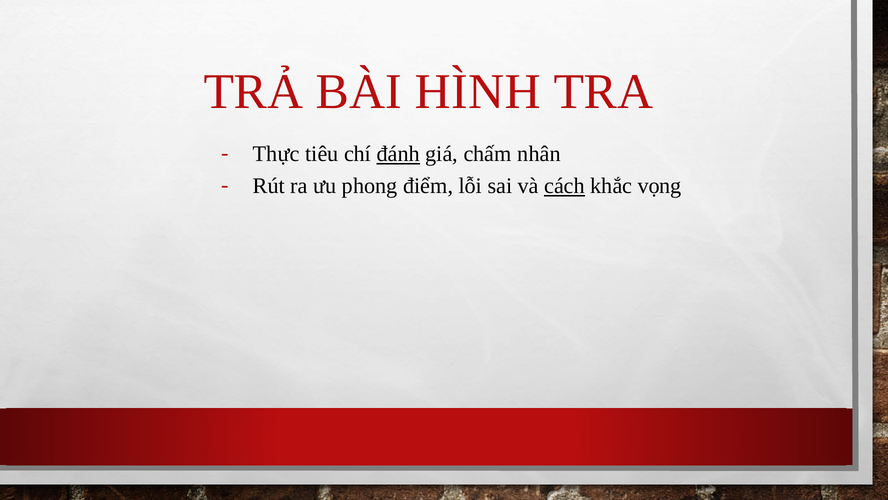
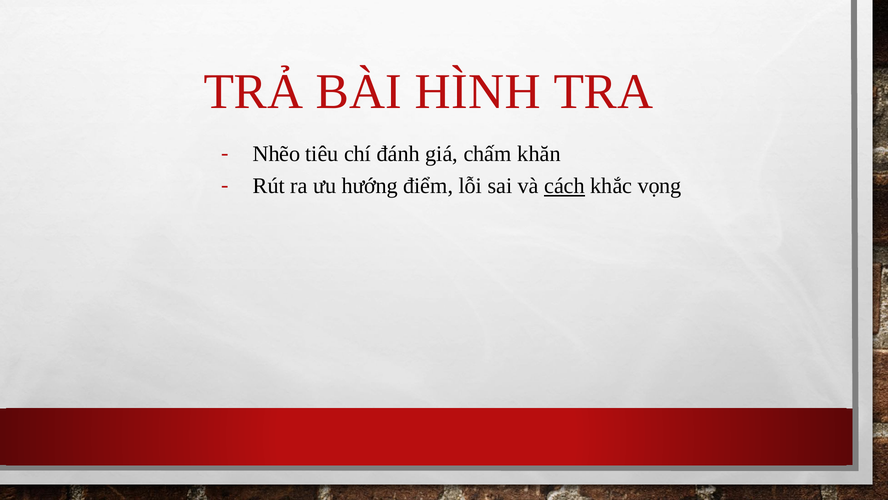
Thực: Thực -> Nhẽo (276, 154)
đánh underline: present -> none (398, 154)
nhân: nhân -> khăn (539, 154)
phong: phong -> hướng (370, 186)
